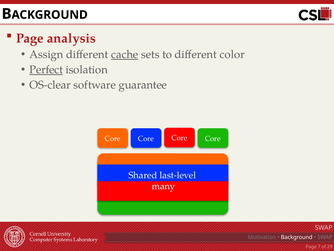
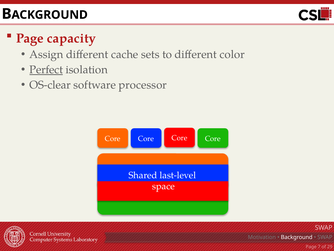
analysis: analysis -> capacity (71, 38)
cache underline: present -> none (125, 54)
guarantee: guarantee -> processor (143, 85)
many: many -> space (164, 186)
